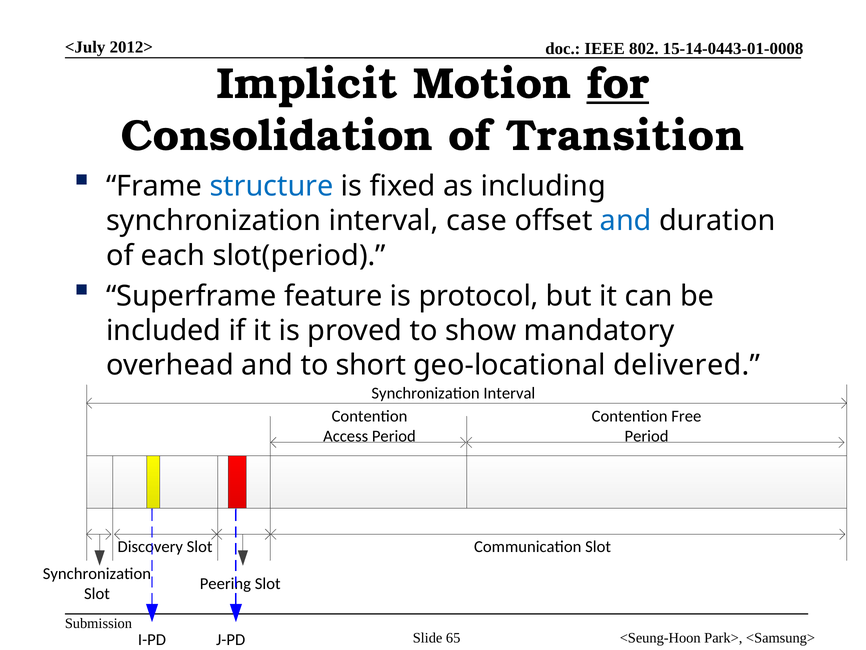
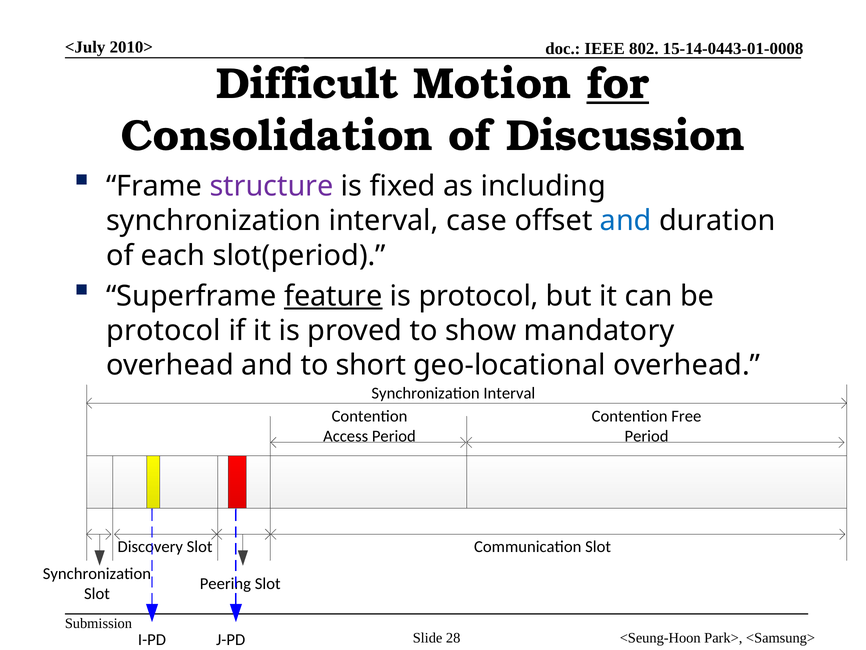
2012>: 2012> -> 2010> (131, 47)
Implicit: Implicit -> Difficult (308, 84)
Transition: Transition -> Discussion (626, 136)
structure colour: blue -> purple (272, 186)
feature underline: none -> present (333, 296)
included: included -> protocol (164, 330)
geo-locational delivered: delivered -> overhead (687, 365)
65: 65 -> 28 (453, 637)
